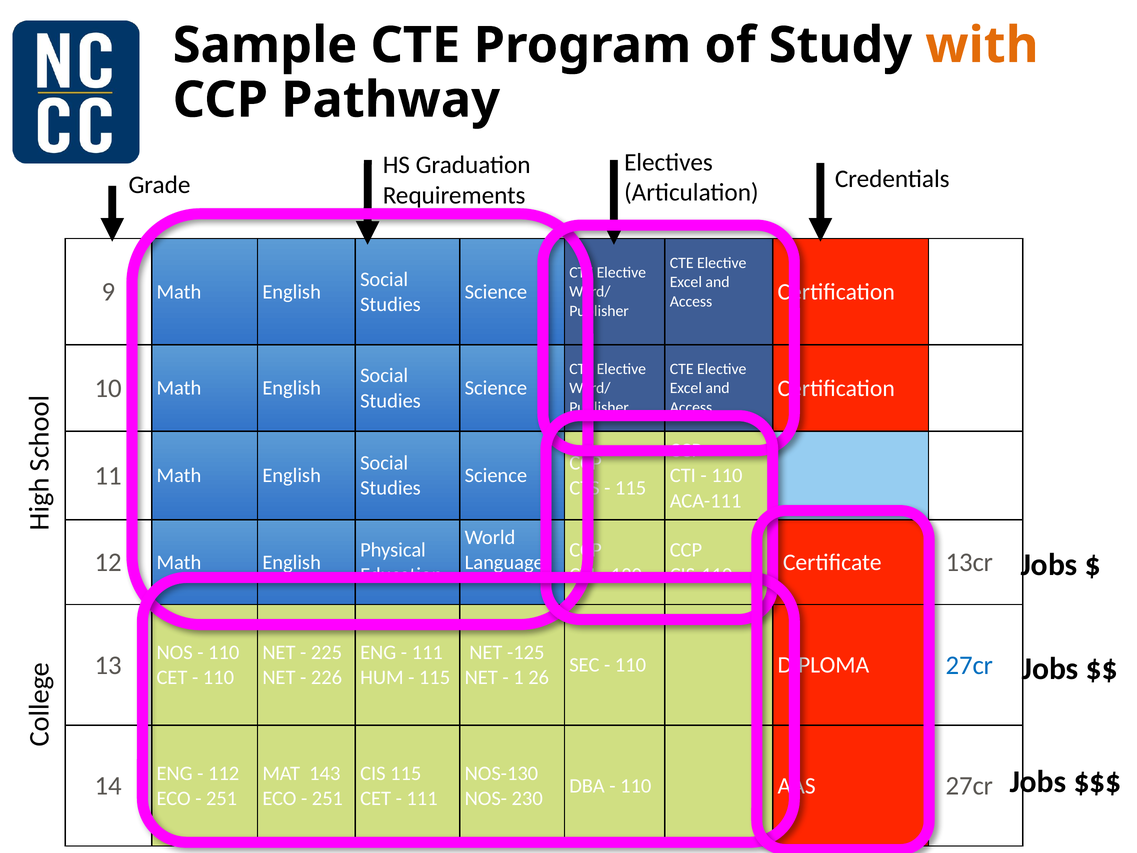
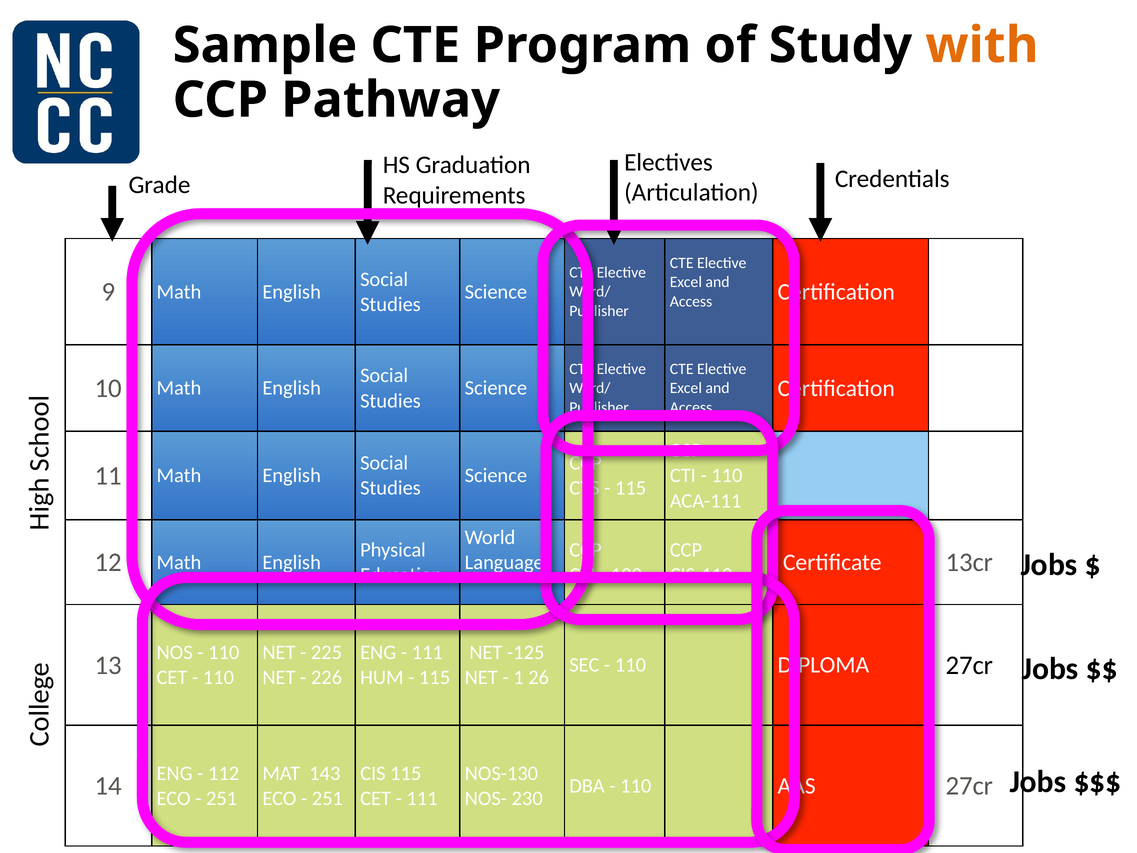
27cr colour: blue -> black (969, 665)
